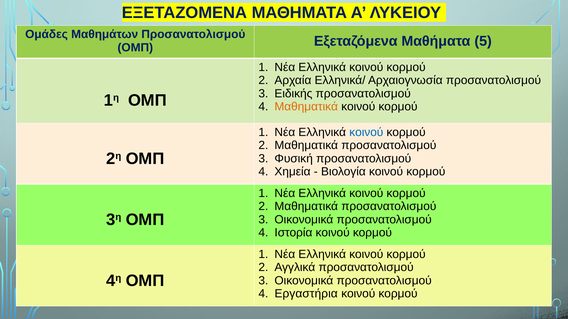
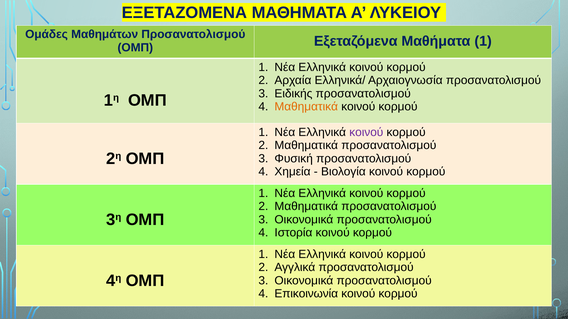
Μαθήματα 5: 5 -> 1 (483, 41)
κοινού colour: blue -> purple (366, 132)
Εργαστήρια: Εργαστήρια -> Επικοινωνία (306, 294)
